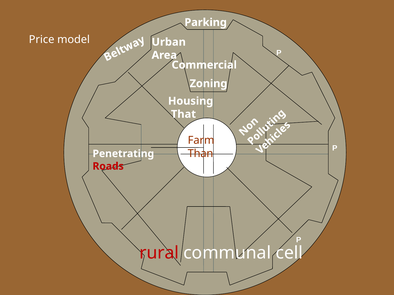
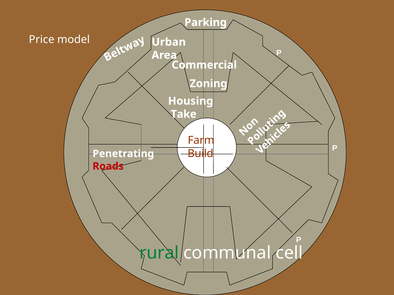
That: That -> Take (184, 114)
Than: Than -> Build (200, 154)
rural colour: red -> green (159, 253)
